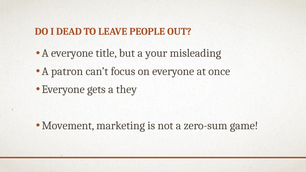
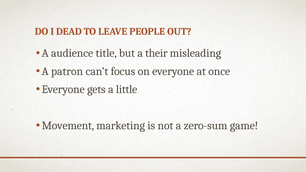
A everyone: everyone -> audience (72, 53)
your: your -> their (156, 53)
they: they -> little (127, 89)
